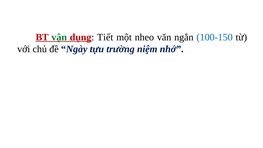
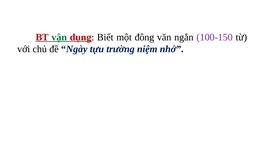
Tiết: Tiết -> Biết (105, 37)
nheo: nheo -> đông (144, 37)
100-150 colour: blue -> purple (215, 37)
